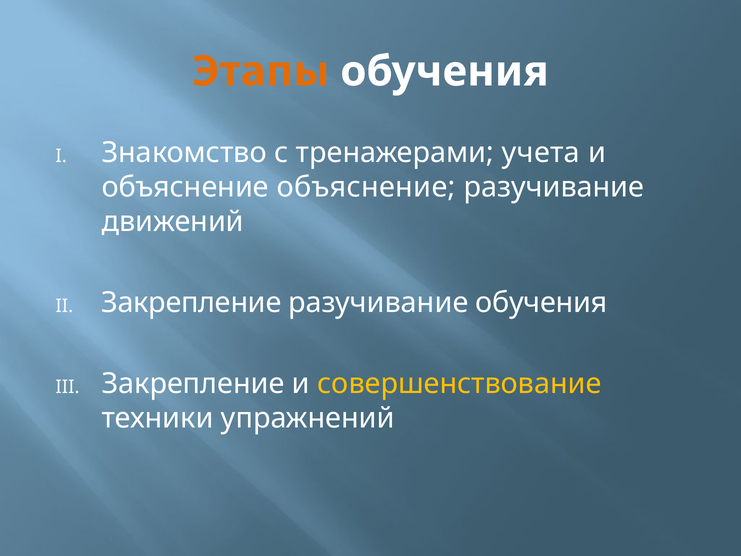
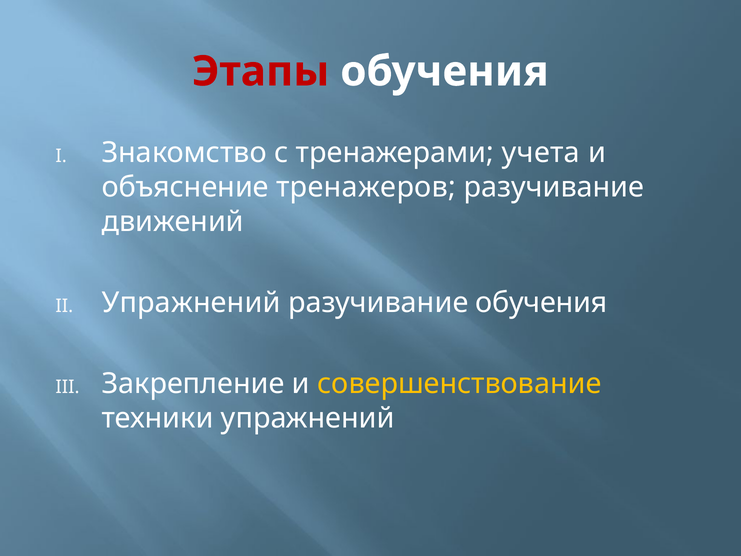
Этапы colour: orange -> red (261, 71)
объяснение объяснение: объяснение -> тренажеров (366, 187)
Закрепление: Закрепление -> Упражнений (191, 303)
